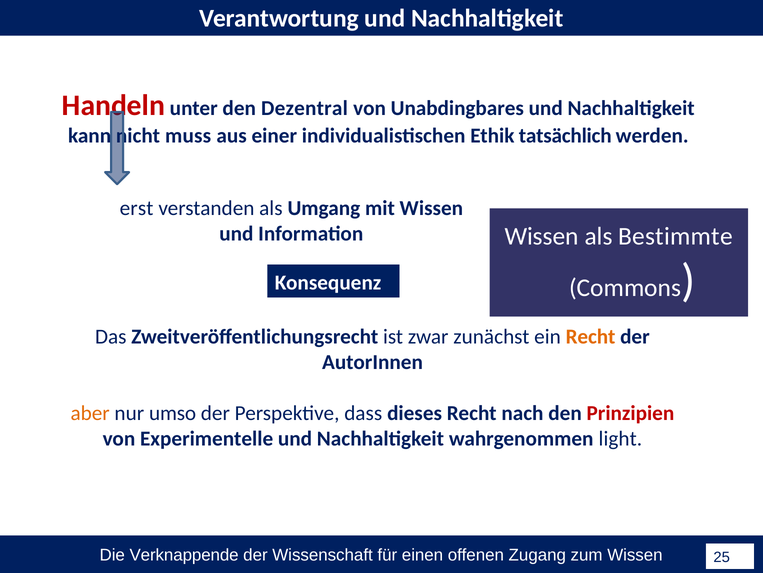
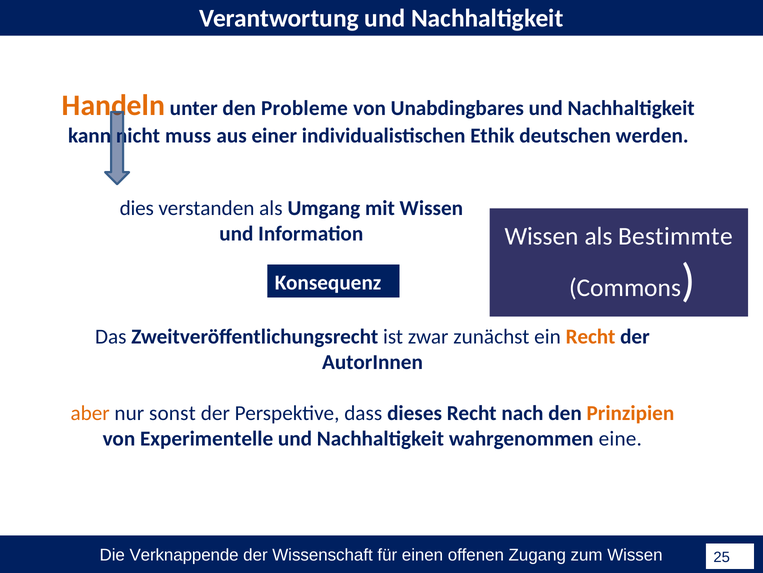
Handeln colour: red -> orange (113, 105)
Dezentral: Dezentral -> Probleme (304, 108)
tatsächlich: tatsächlich -> deutschen (565, 135)
erst: erst -> dies (137, 208)
umso: umso -> sonst (172, 413)
Prinzipien colour: red -> orange (630, 413)
light: light -> eine (620, 438)
